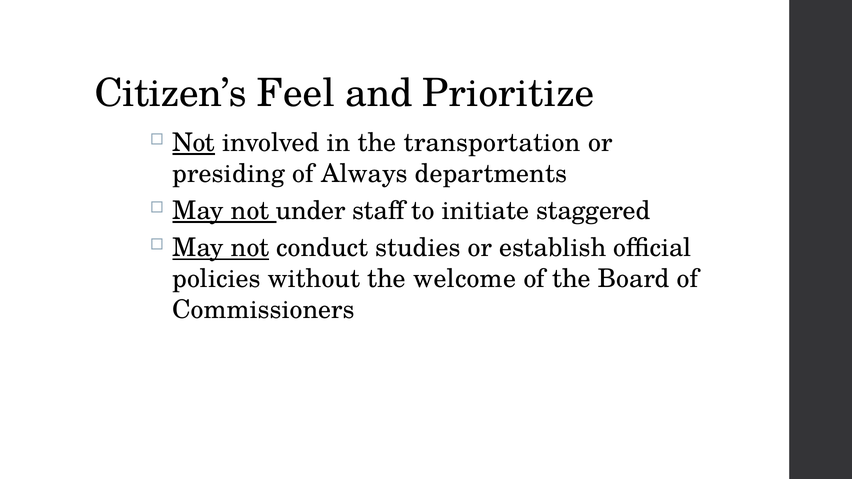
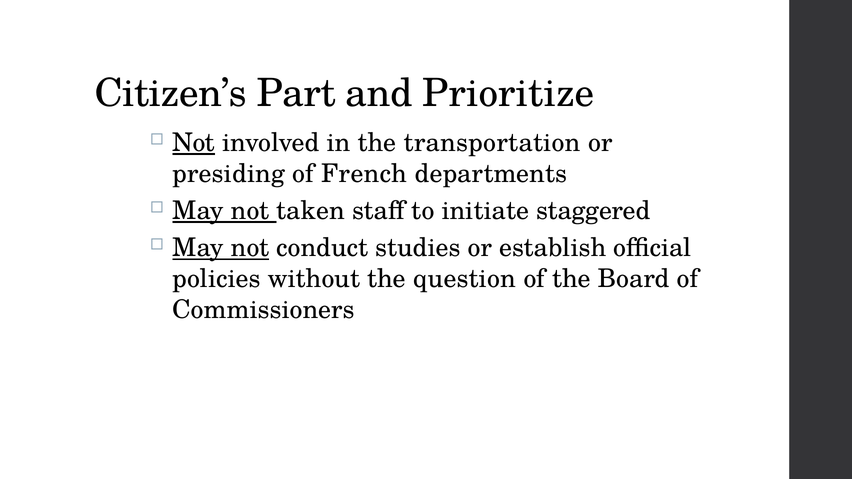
Feel: Feel -> Part (296, 94)
Always: Always -> French (364, 174)
under: under -> taken (311, 211)
welcome: welcome -> question (465, 279)
